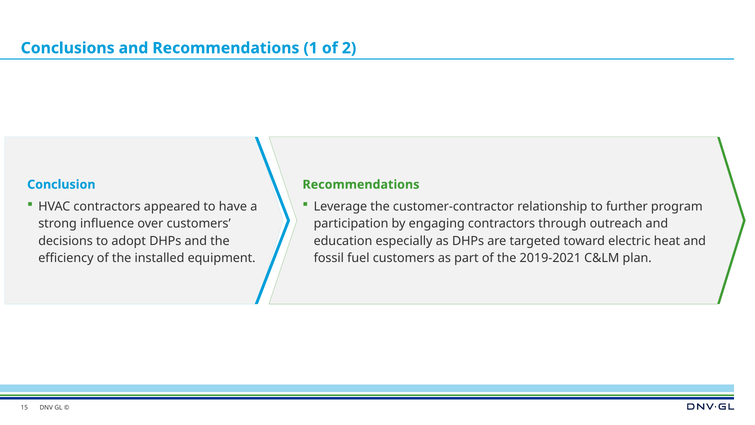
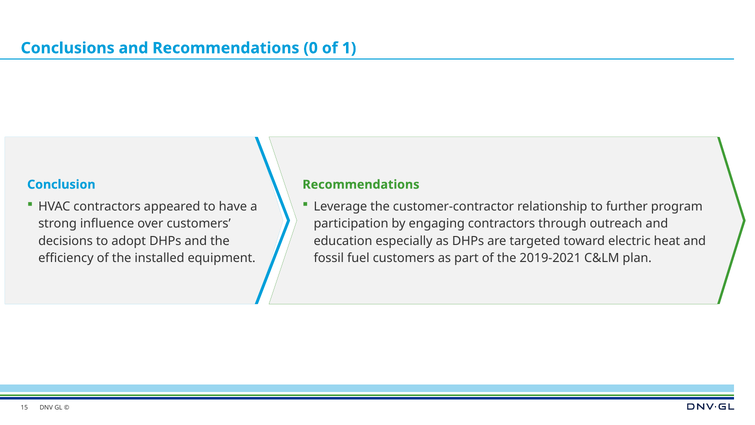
1: 1 -> 0 (311, 48)
2: 2 -> 1 (349, 48)
